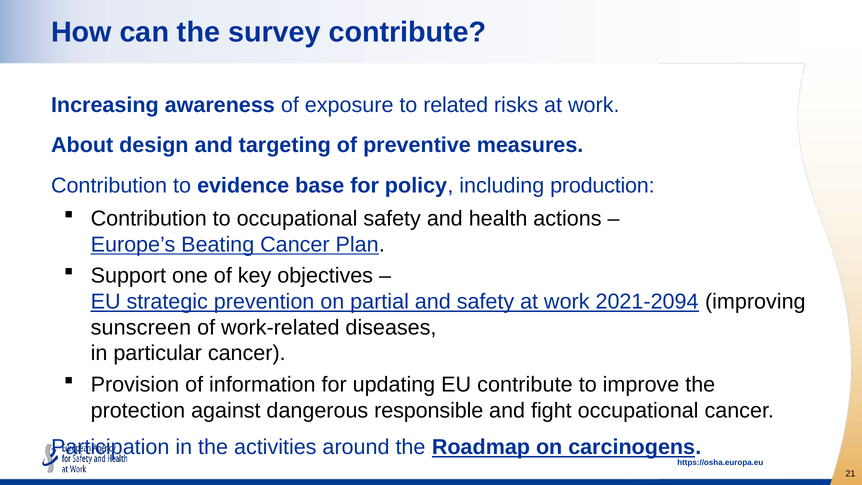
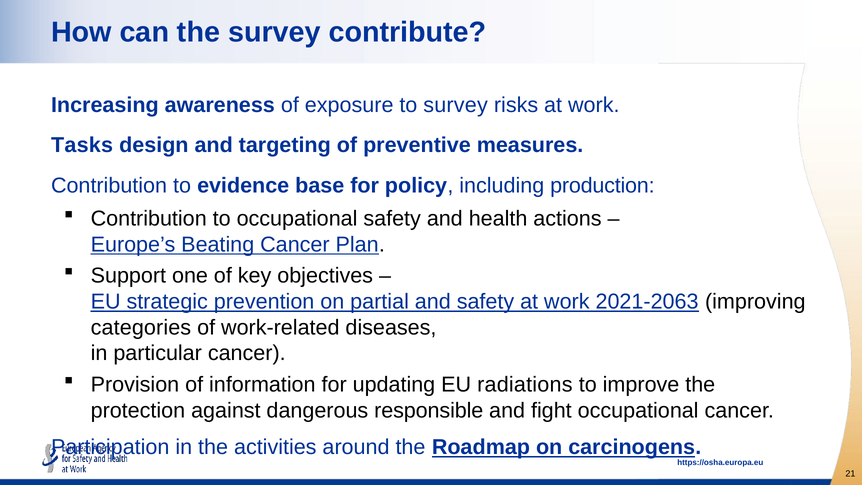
to related: related -> survey (456, 105)
About: About -> Tasks (82, 145)
2021-2094: 2021-2094 -> 2021-2063 (647, 302)
sunscreen: sunscreen -> categories (141, 327)
EU contribute: contribute -> radiations (525, 385)
